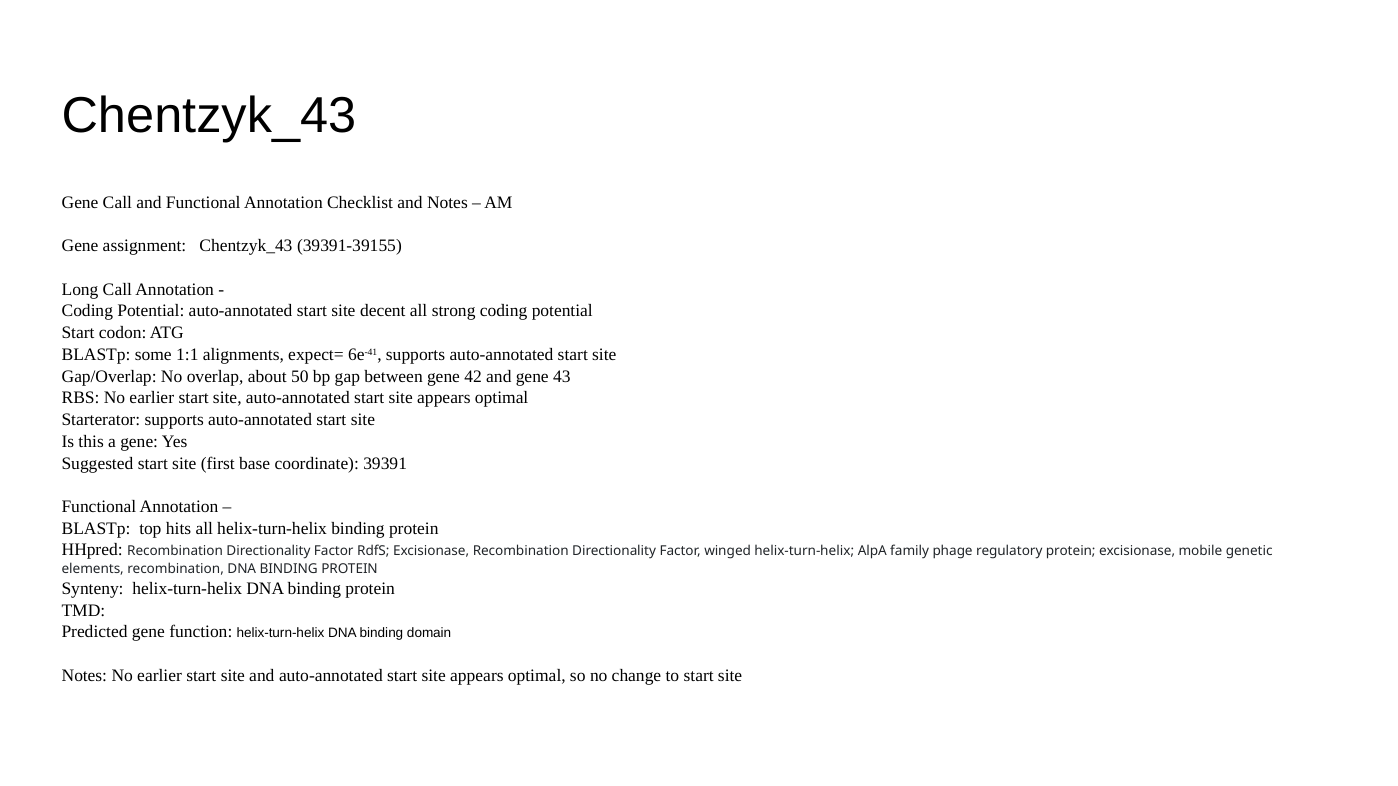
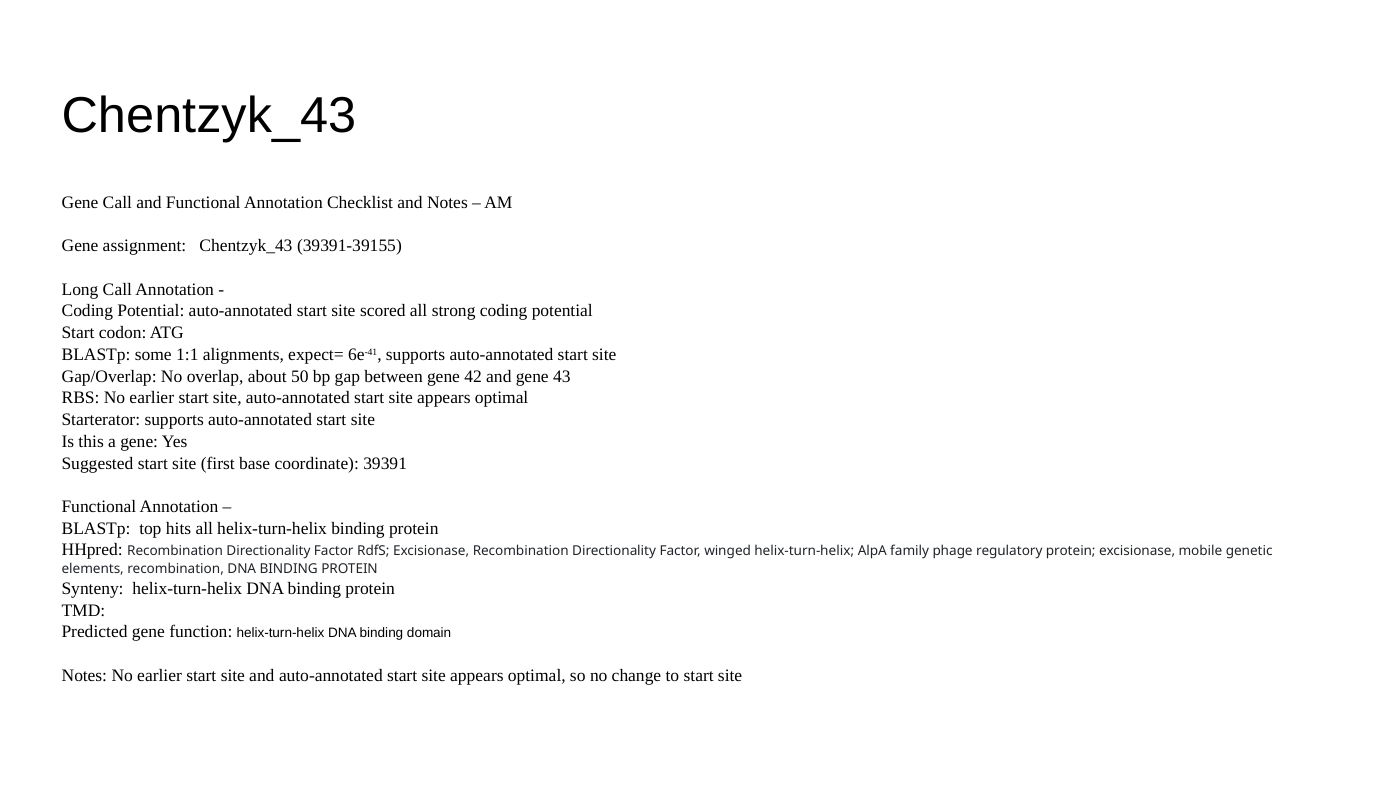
decent: decent -> scored (383, 311)
